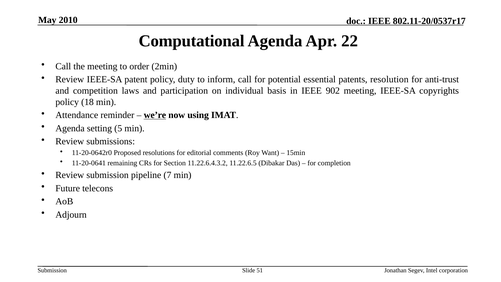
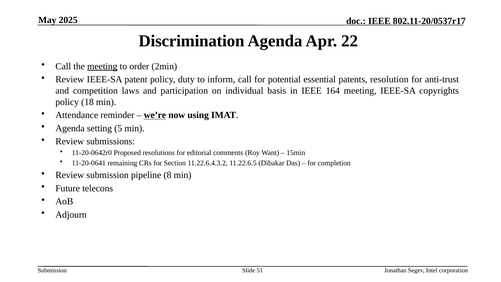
2010: 2010 -> 2025 (68, 20)
Computational: Computational -> Discrimination (191, 41)
meeting underline: none -> present (102, 66)
902: 902 -> 164 (333, 91)
7: 7 -> 8 (167, 175)
